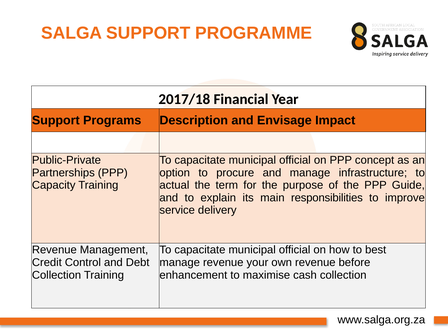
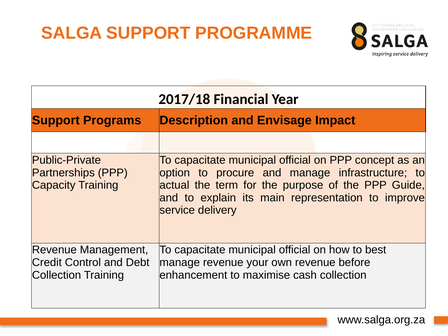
responsibilities: responsibilities -> representation (327, 198)
